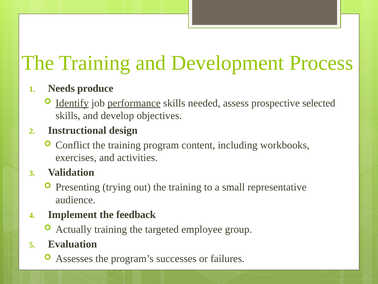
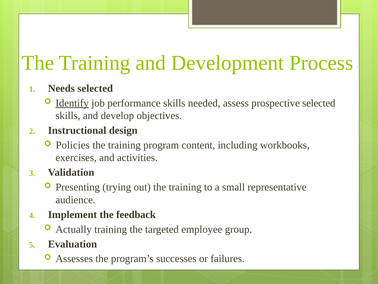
Needs produce: produce -> selected (95, 88)
performance underline: present -> none (134, 103)
Conflict: Conflict -> Policies (73, 145)
